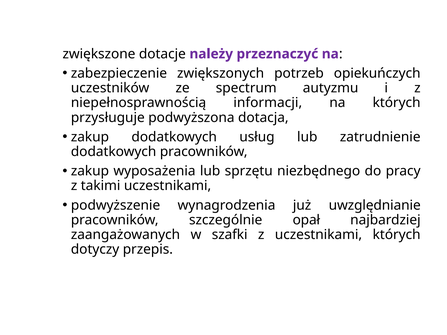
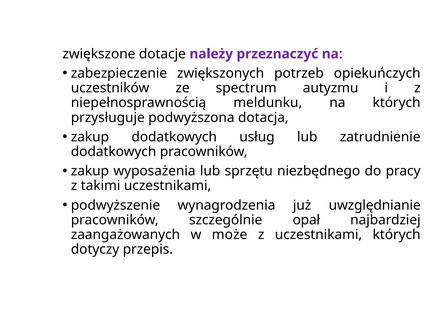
informacji: informacji -> meldunku (268, 103)
szafki: szafki -> może (230, 235)
